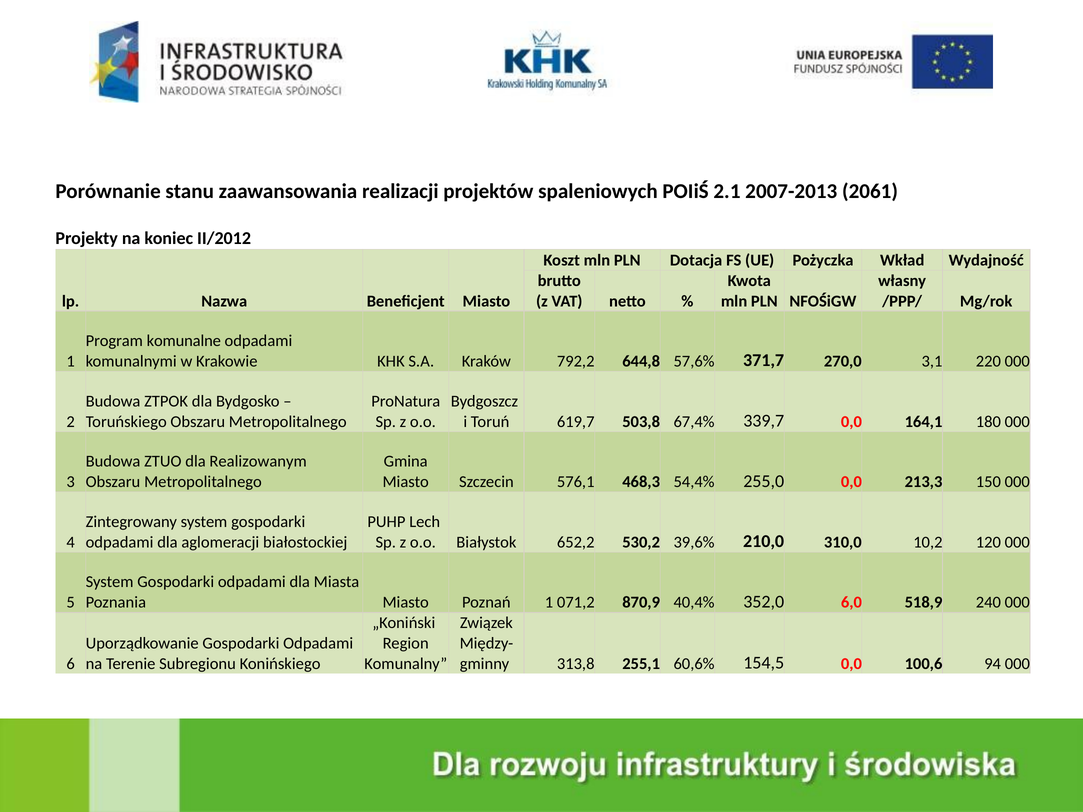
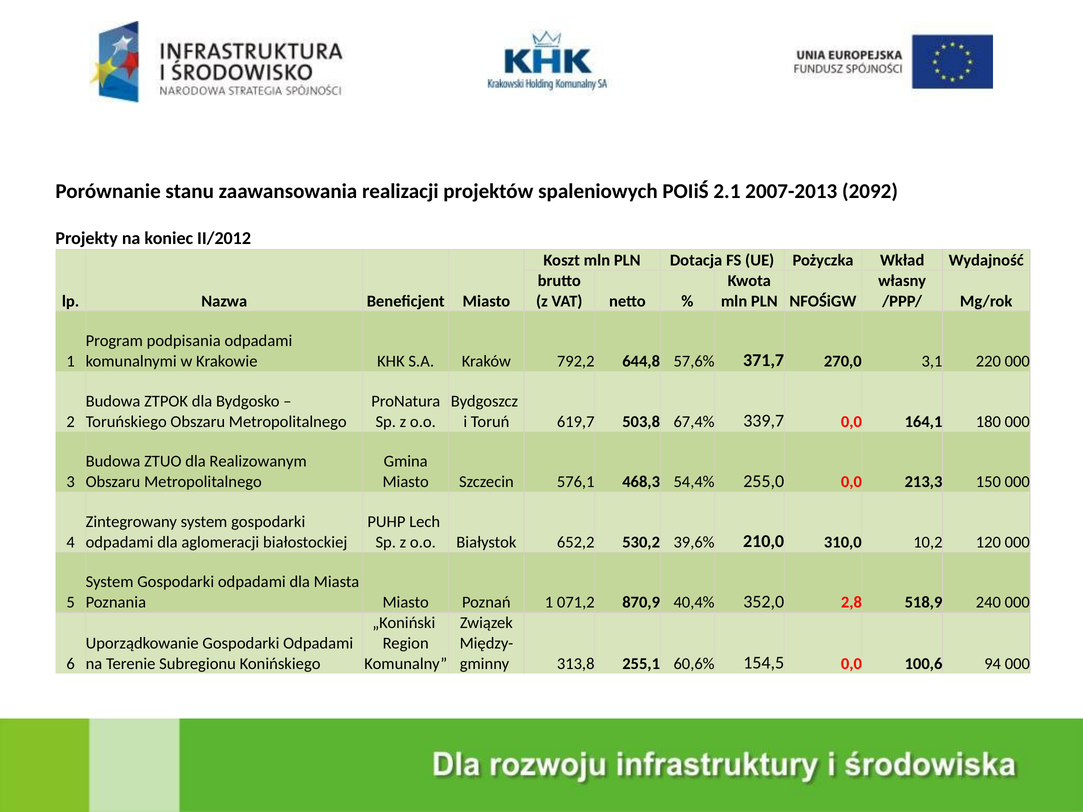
2061: 2061 -> 2092 (870, 191)
komunalne: komunalne -> podpisania (184, 341)
6,0: 6,0 -> 2,8 (851, 603)
